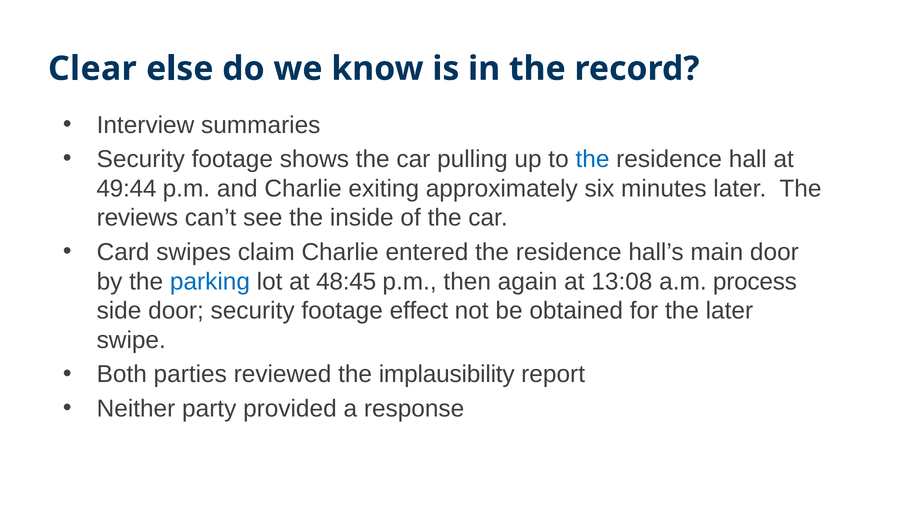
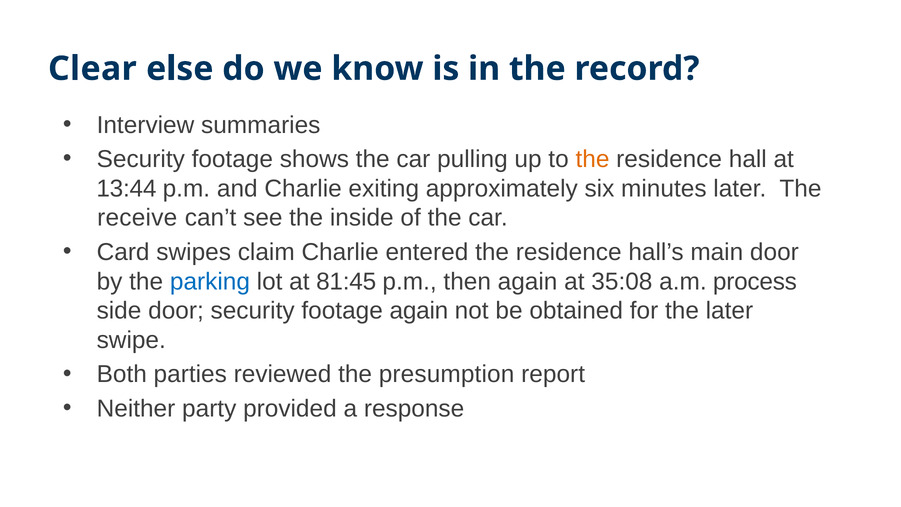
the colour: blue -> orange (593, 159)
49:44: 49:44 -> 13:44 (126, 188)
reviews: reviews -> receive (137, 218)
48:45: 48:45 -> 81:45 (346, 281)
13:08: 13:08 -> 35:08 (622, 281)
footage effect: effect -> again (419, 311)
implausibility: implausibility -> presumption (447, 374)
